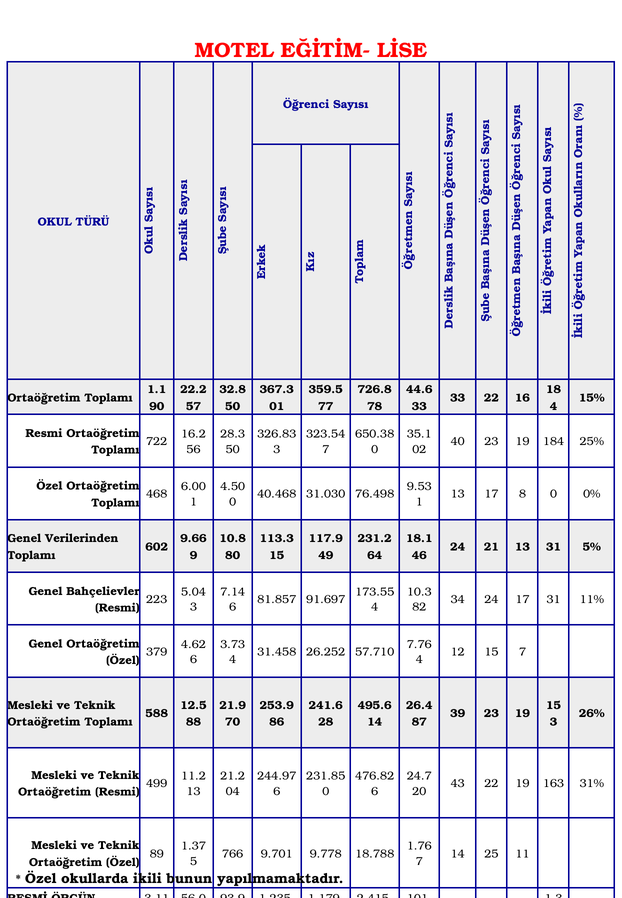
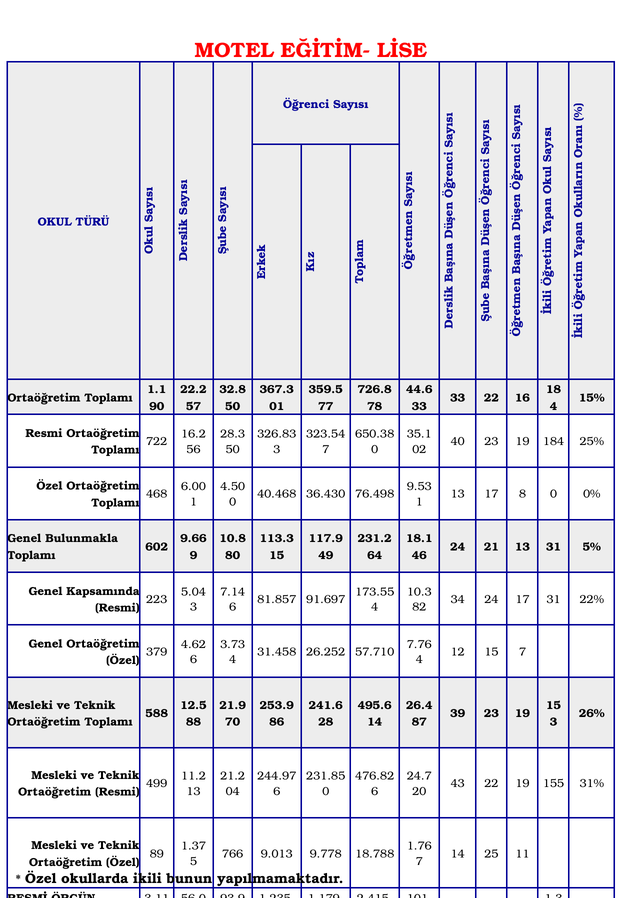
31.030: 31.030 -> 36.430 (326, 494)
Verilerinden: Verilerinden -> Bulunmakla (82, 539)
Bahçelievler: Bahçelievler -> Kapsamında (103, 592)
11%: 11% -> 22% (592, 600)
163: 163 -> 155 (553, 784)
9.701: 9.701 -> 9.013 (277, 854)
